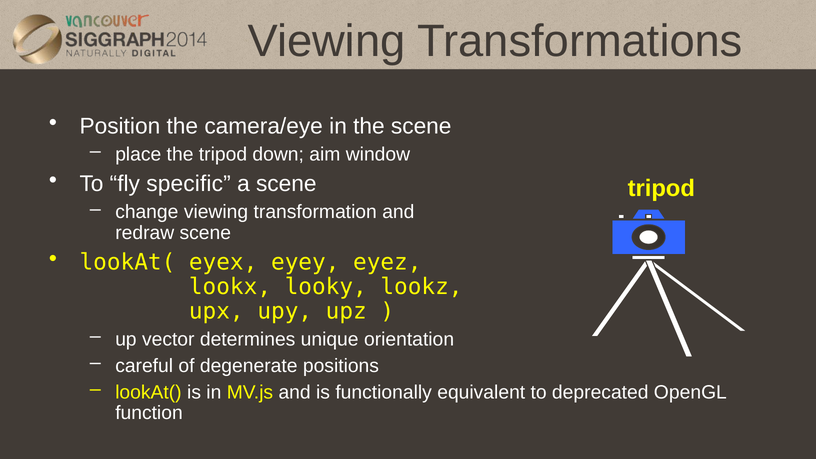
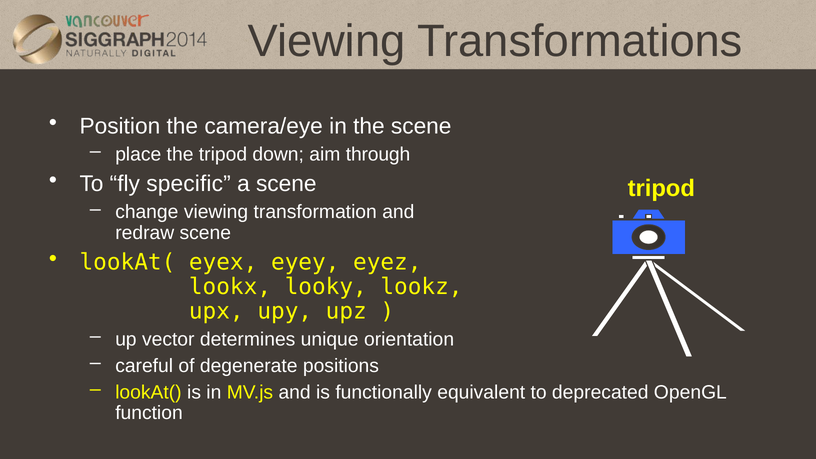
window: window -> through (378, 154)
